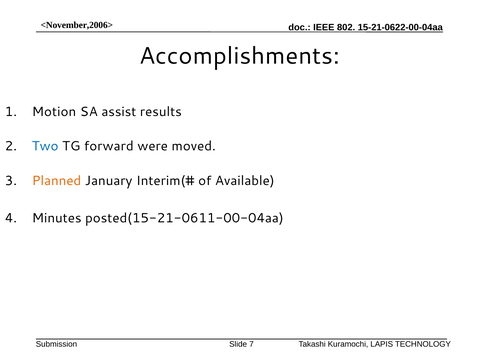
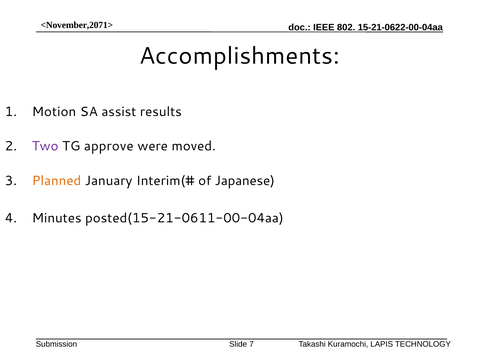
<November,2006>: <November,2006> -> <November,2071> (77, 25)
Two colour: blue -> purple (45, 146)
forward: forward -> approve (109, 146)
Available: Available -> Japanese (245, 181)
